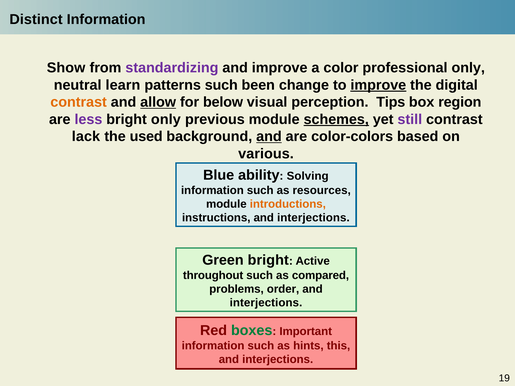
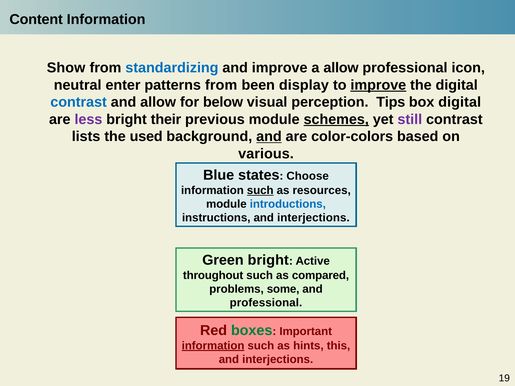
Distinct: Distinct -> Content (36, 19)
standardizing colour: purple -> blue (172, 68)
a color: color -> allow (341, 68)
professional only: only -> icon (468, 68)
learn: learn -> enter (123, 85)
patterns such: such -> from (221, 85)
change: change -> display (304, 85)
contrast colour: orange -> blue (79, 102)
allow underline: present -> none (158, 102)
box region: region -> digital (460, 102)
bright only: only -> their (166, 119)
lack: lack -> lists (86, 137)
ability: ability -> states (259, 175)
Solving: Solving -> Choose (308, 176)
such underline: none -> present (260, 190)
introductions colour: orange -> blue (288, 204)
order: order -> some (283, 289)
interjections: interjections -> professional (266, 303)
information underline: none -> present (213, 346)
